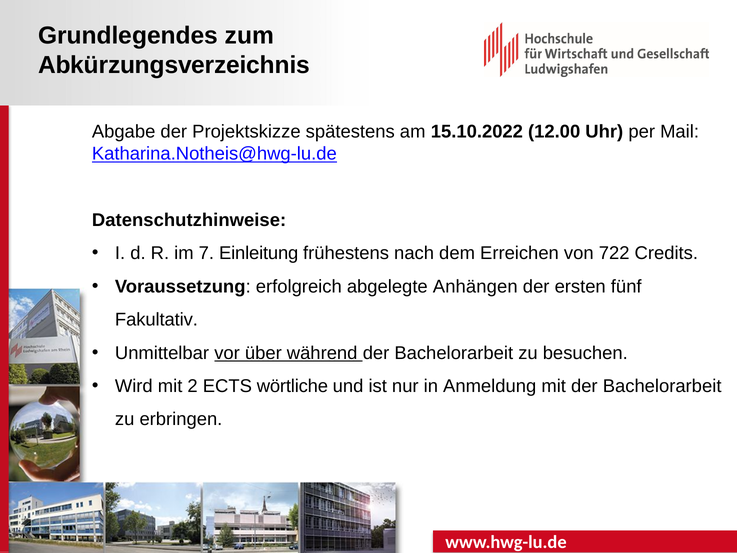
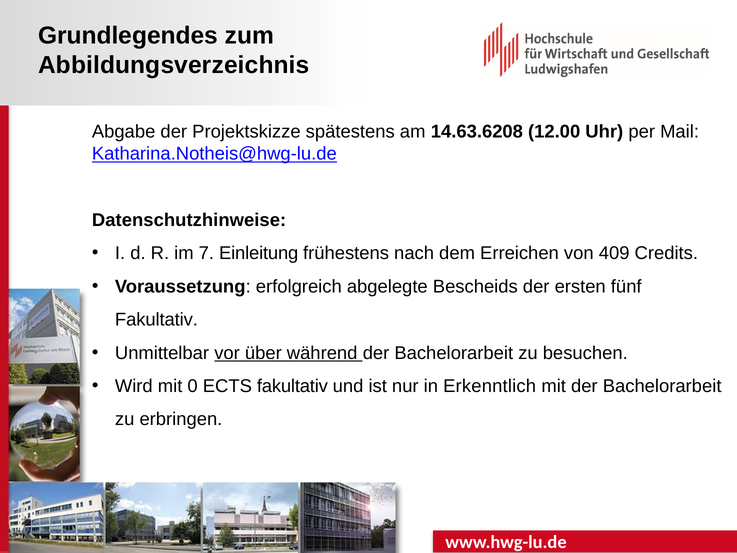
Abkürzungsverzeichnis: Abkürzungsverzeichnis -> Abbildungsverzeichnis (174, 65)
15.10.2022: 15.10.2022 -> 14.63.6208 (477, 132)
722: 722 -> 409 (614, 253)
Anhängen: Anhängen -> Bescheids (475, 286)
2: 2 -> 0 (193, 386)
ECTS wörtliche: wörtliche -> fakultativ (292, 386)
Anmeldung: Anmeldung -> Erkenntlich (490, 386)
